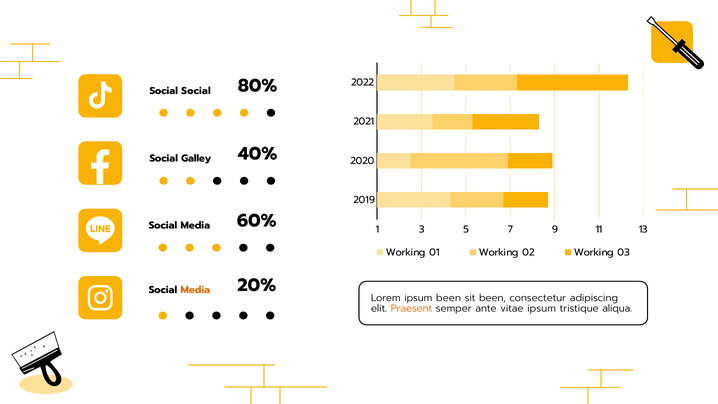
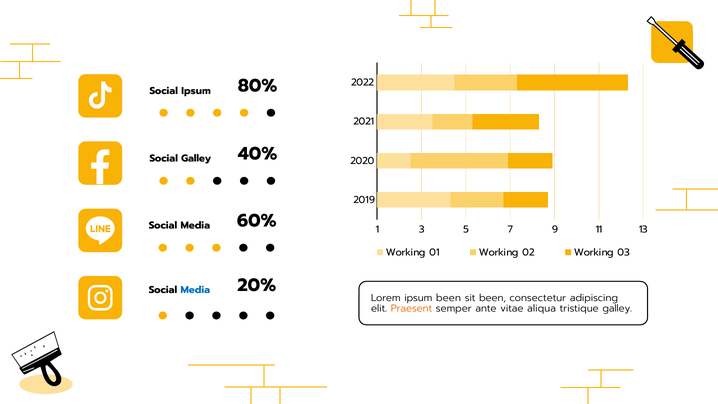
Social Social: Social -> Ipsum (196, 91)
Media colour: orange -> blue (195, 290)
vitae ipsum: ipsum -> aliqua (542, 309)
tristique aliqua: aliqua -> galley (617, 309)
